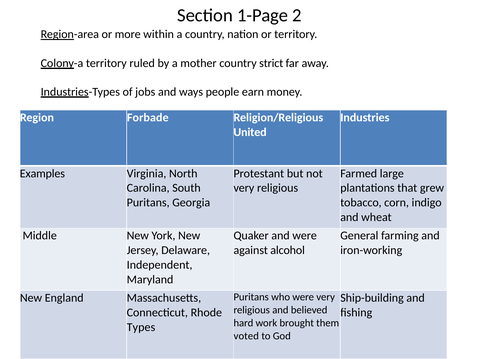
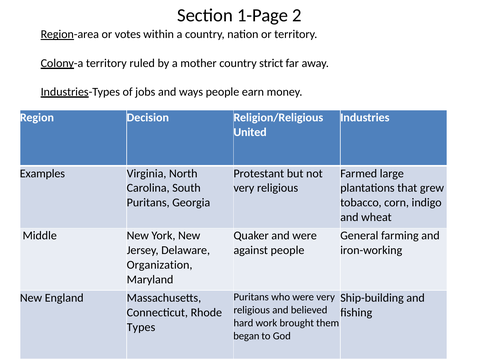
more: more -> votes (128, 34)
Forbade: Forbade -> Decision (148, 118)
against alcohol: alcohol -> people (288, 250)
Independent: Independent -> Organization (160, 265)
voted: voted -> began (246, 336)
